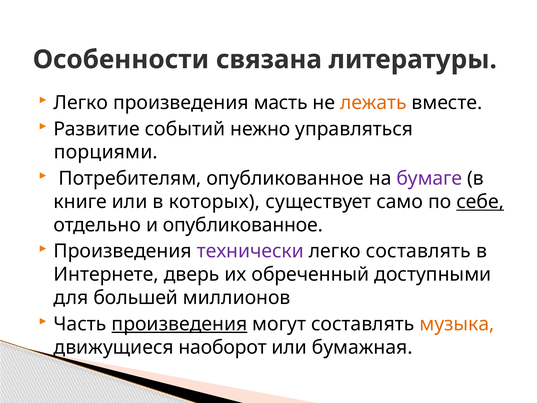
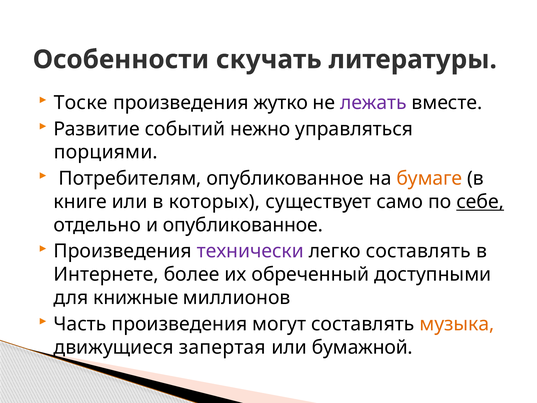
связана: связана -> скучать (269, 60)
Легко: Легко -> Тоске (81, 103)
масть: масть -> жутко (281, 103)
лежать colour: orange -> purple (373, 103)
бумаге colour: purple -> orange (429, 178)
дверь: дверь -> более (192, 274)
большей: большей -> книжные (136, 298)
произведения underline: present -> none (179, 324)
наоборот: наоборот -> запертая (222, 347)
бумажная: бумажная -> бумажной (362, 347)
